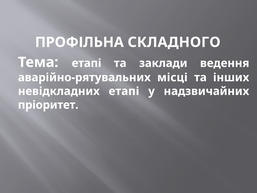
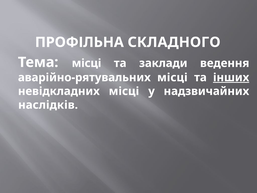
Тема етапі: етапі -> місці (87, 63)
інших underline: none -> present (231, 77)
невідкладних етапі: етапі -> місці (124, 91)
пріоритет: пріоритет -> наслідків (48, 105)
